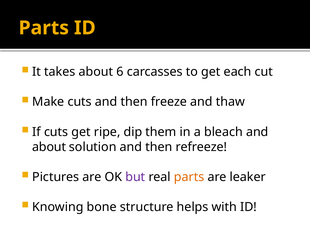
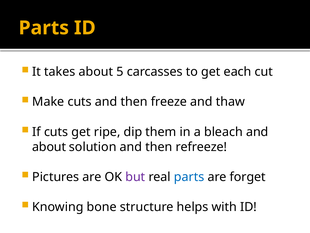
6: 6 -> 5 (120, 72)
parts colour: orange -> blue (189, 177)
leaker: leaker -> forget (248, 177)
